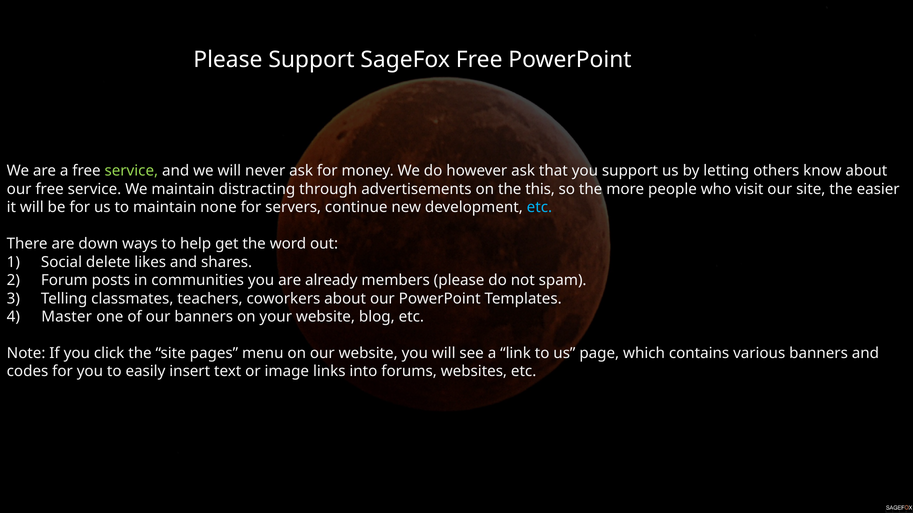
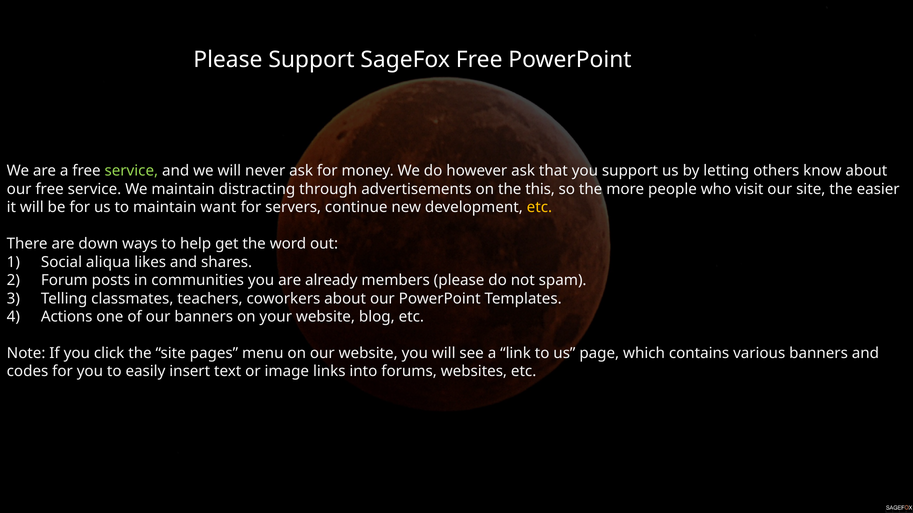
none: none -> want (218, 208)
etc colour: light blue -> yellow (539, 208)
delete: delete -> aliqua (108, 262)
Master: Master -> Actions (67, 317)
